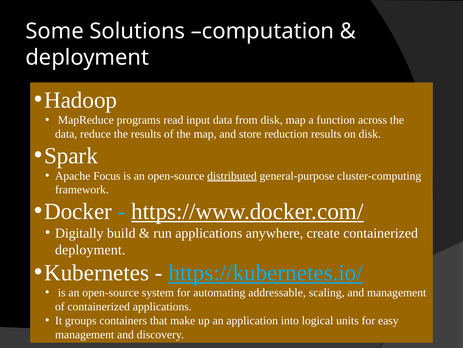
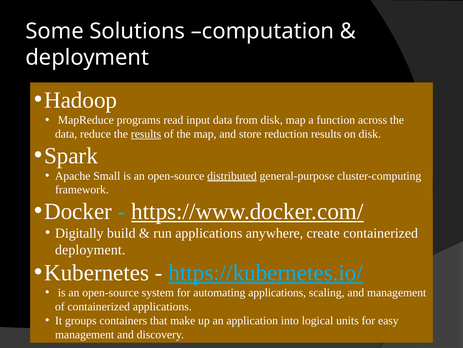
results underline: none -> present (146, 134)
Focus: Focus -> Small (107, 175)
automating addressable: addressable -> applications (277, 292)
